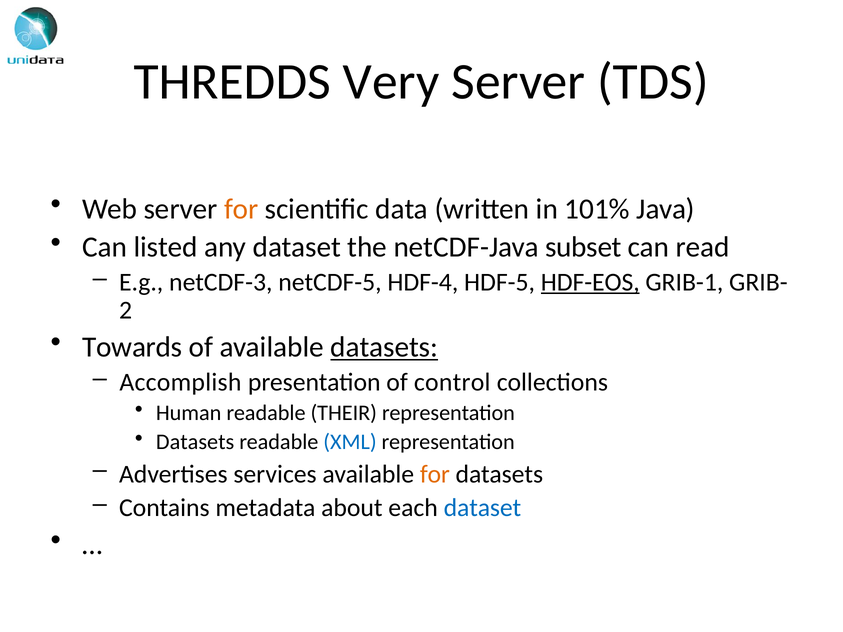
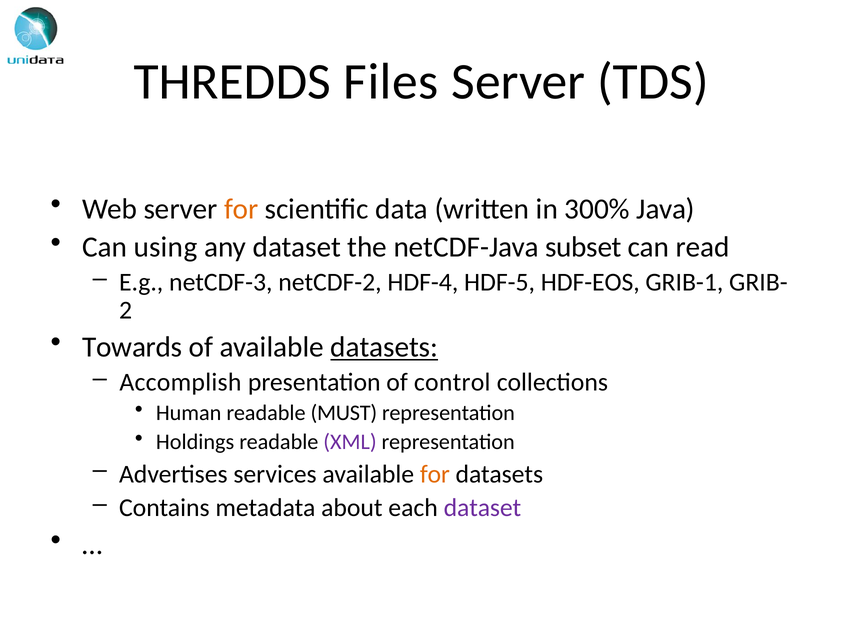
Very: Very -> Files (391, 82)
101%: 101% -> 300% (597, 209)
listed: listed -> using (165, 247)
netCDF-5: netCDF-5 -> netCDF-2 (330, 282)
HDF-EOS underline: present -> none (590, 282)
THEIR: THEIR -> MUST (344, 413)
Datasets: Datasets -> Holdings (195, 442)
XML colour: blue -> purple (350, 442)
dataset colour: blue -> purple (482, 508)
